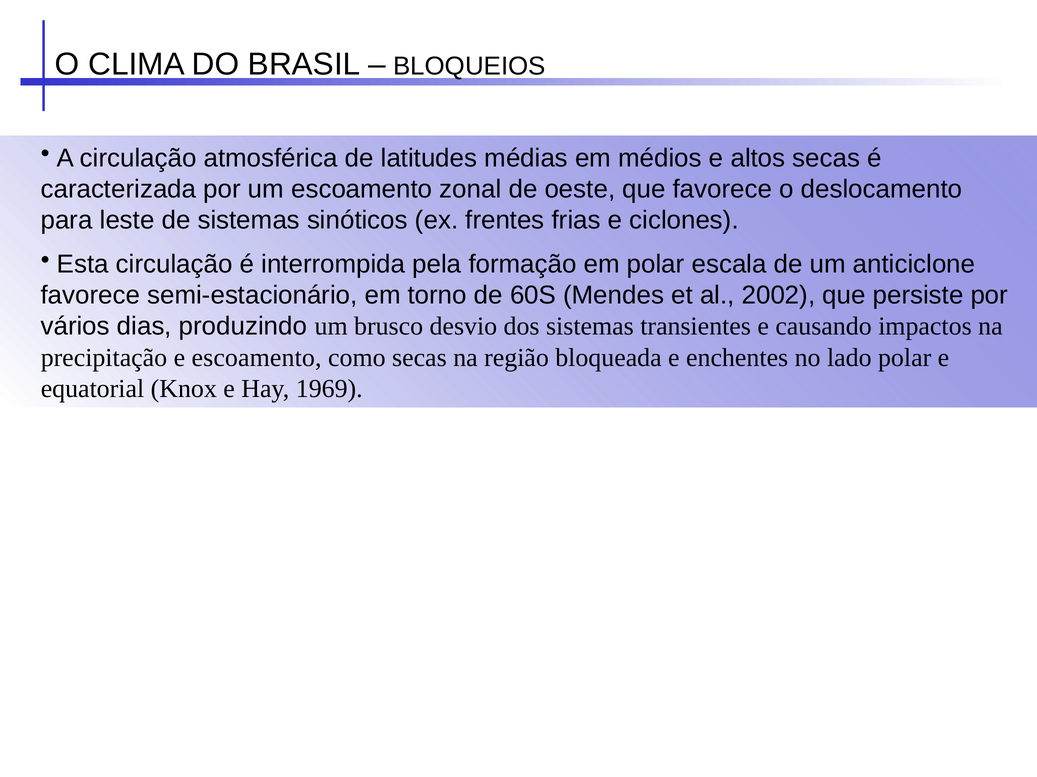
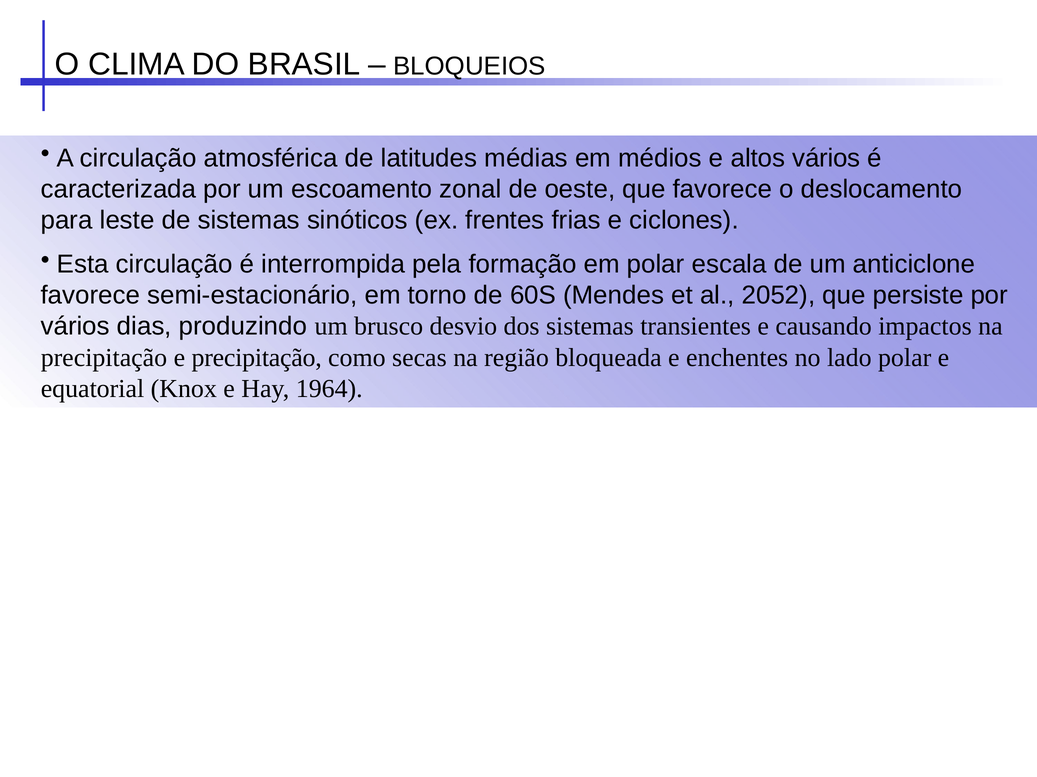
altos secas: secas -> vários (826, 158)
2002: 2002 -> 2052 (778, 296)
e escoamento: escoamento -> precipitação (257, 358)
1969: 1969 -> 1964 (329, 389)
